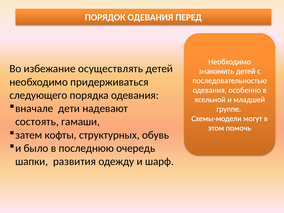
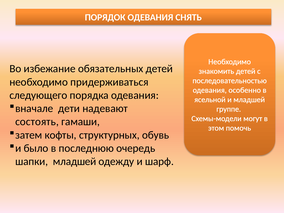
ПЕРЕД: ПЕРЕД -> СНЯТЬ (189, 17)
осуществлять: осуществлять -> обязательных (111, 69)
шапки развития: развития -> младшей (75, 162)
